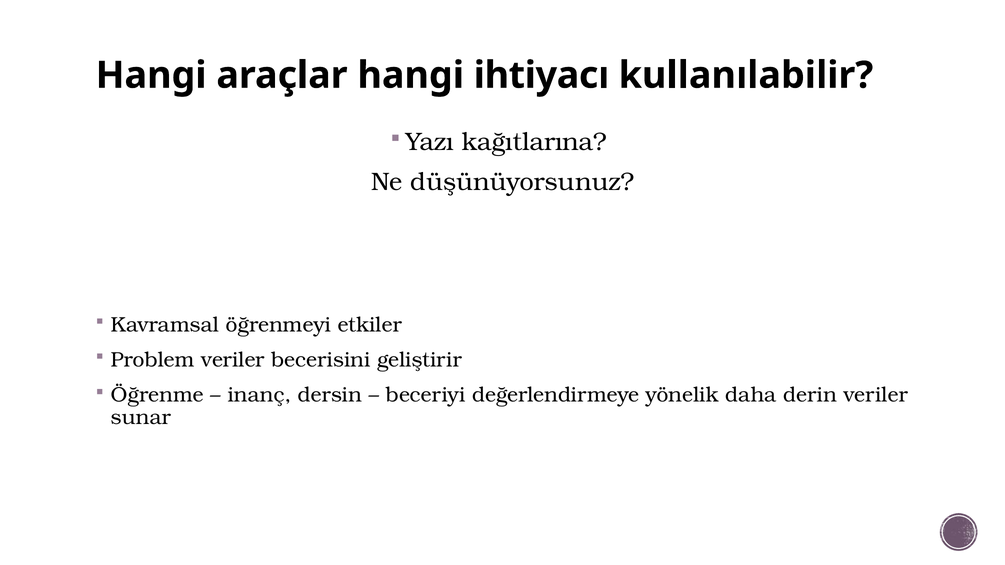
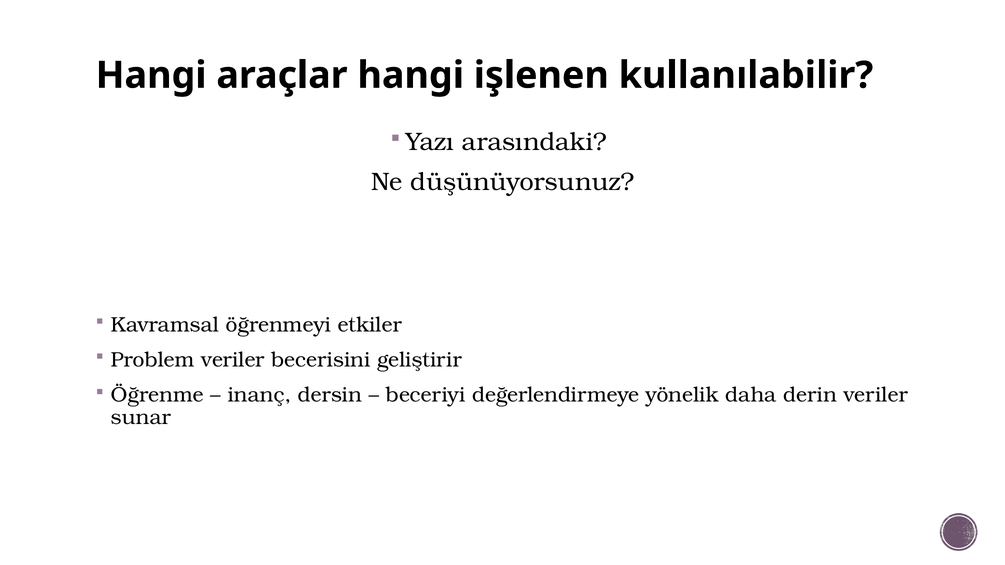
ihtiyacı: ihtiyacı -> işlenen (541, 75)
kağıtlarına: kağıtlarına -> arasındaki (534, 142)
